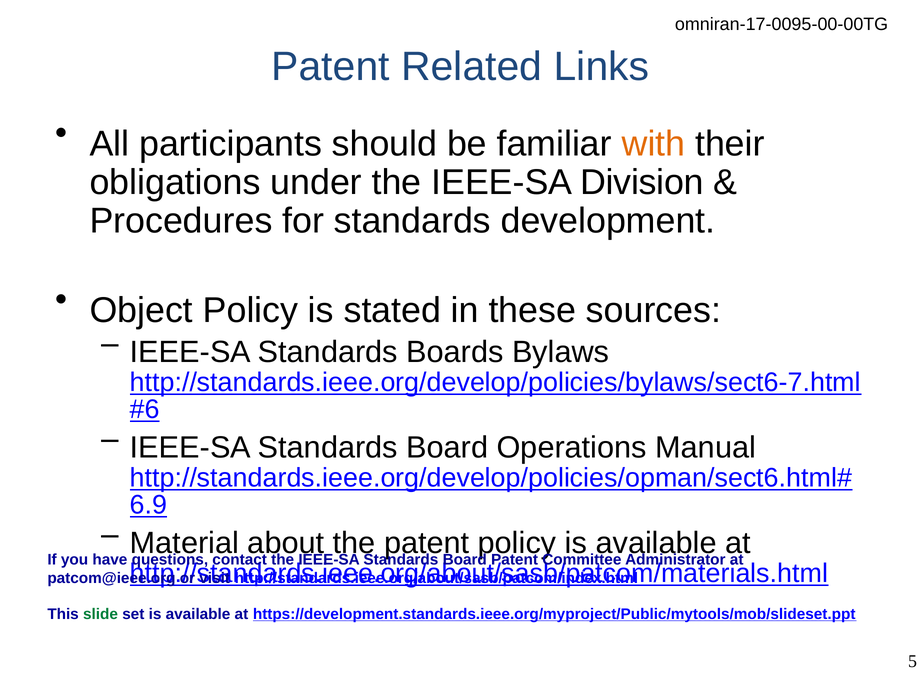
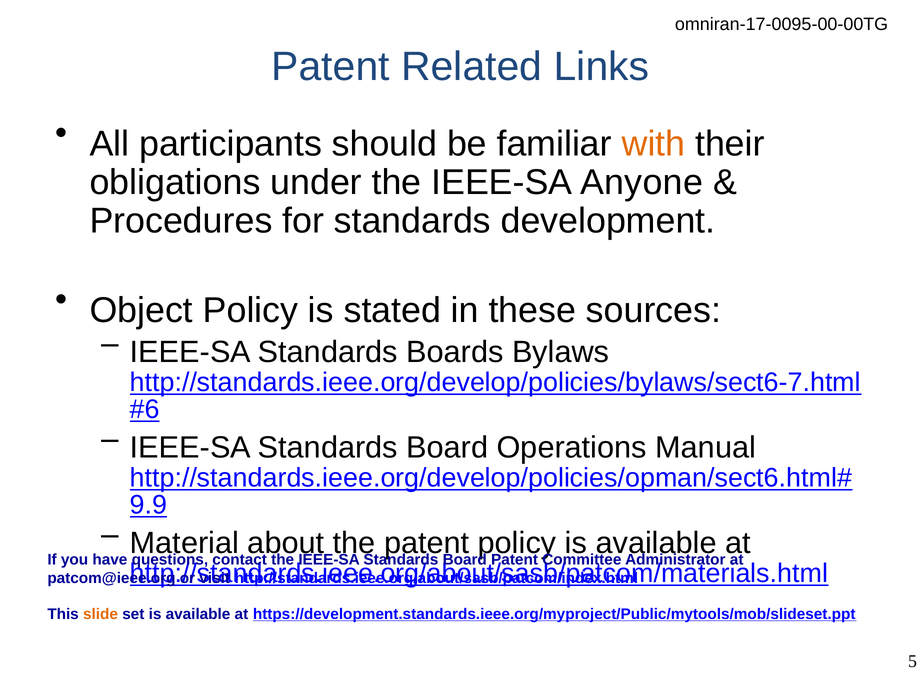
Division: Division -> Anyone (642, 182)
6.9: 6.9 -> 9.9 (149, 505)
slide colour: green -> orange (101, 614)
